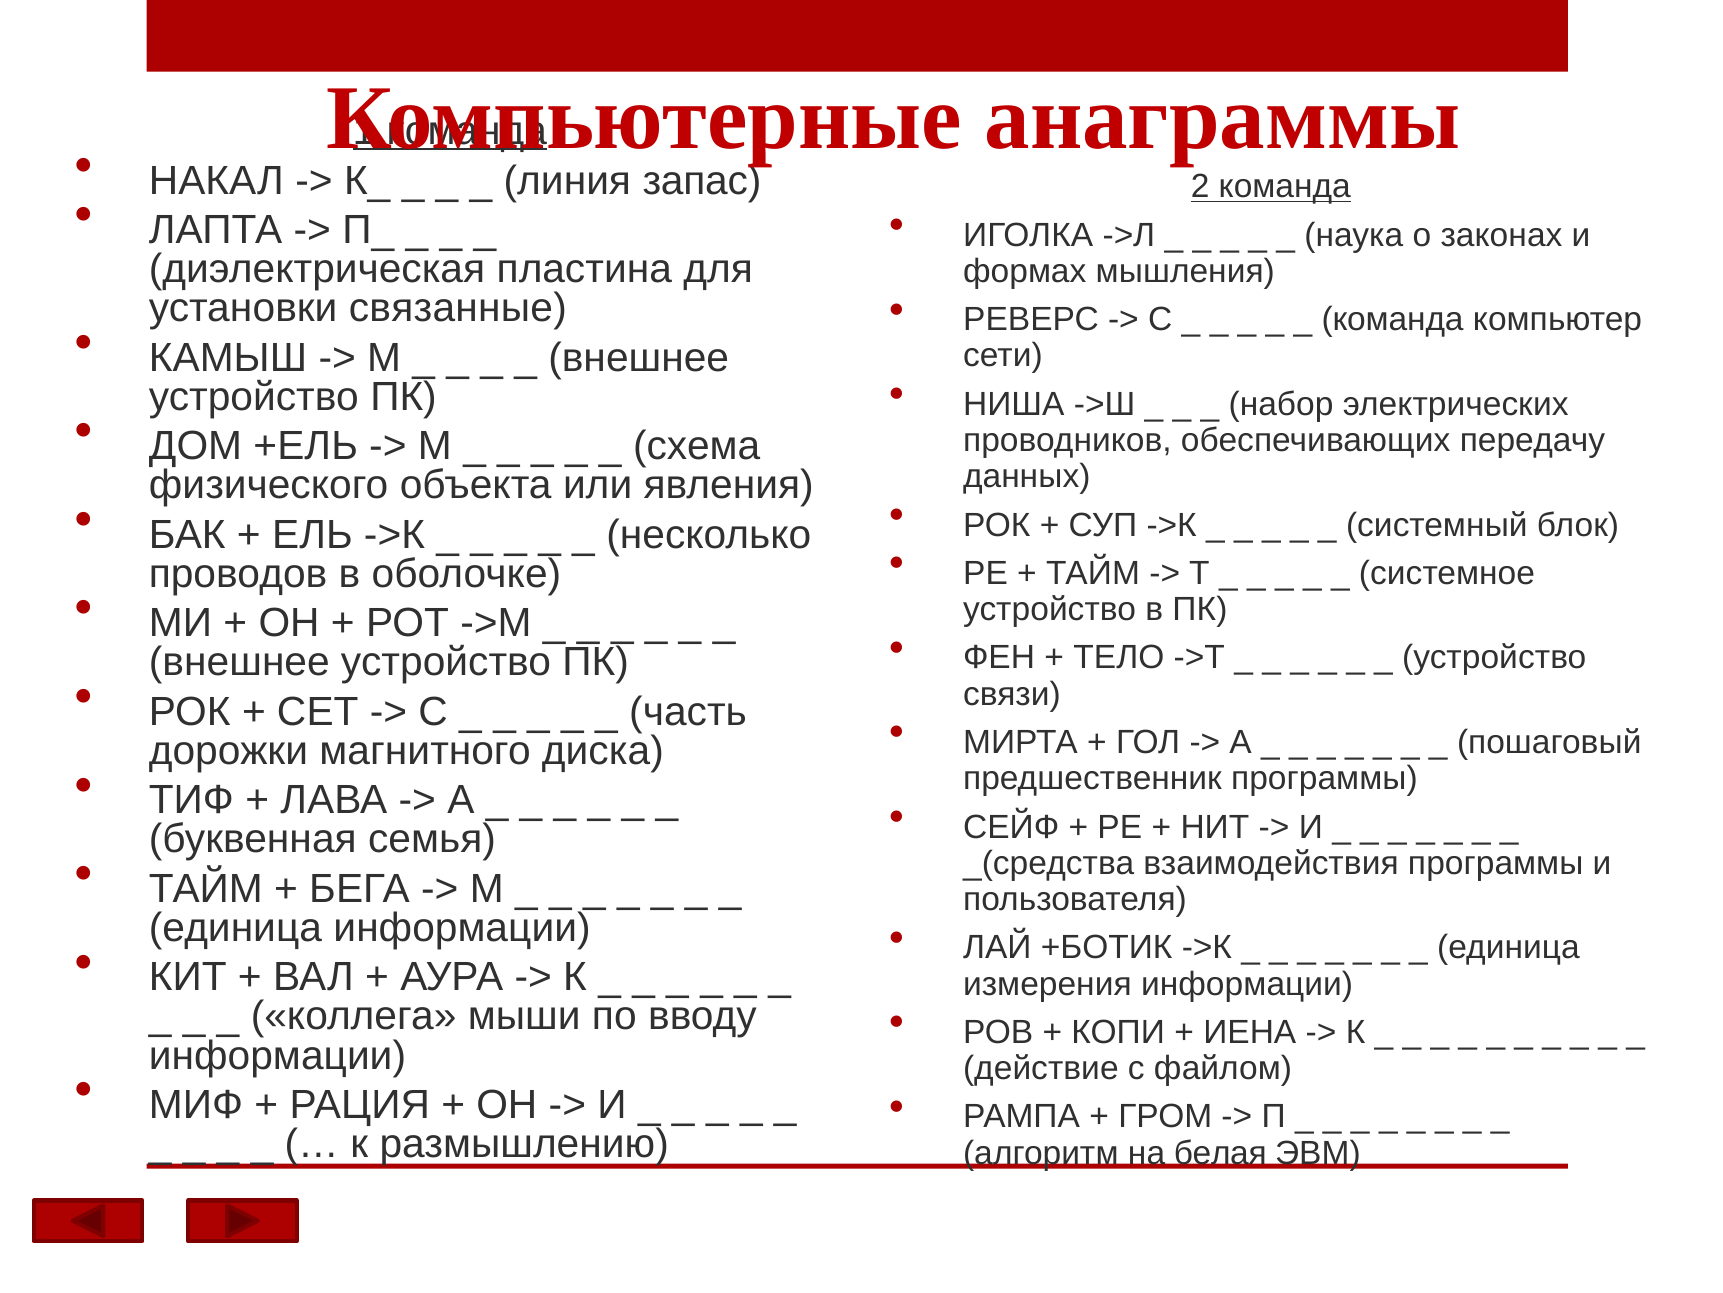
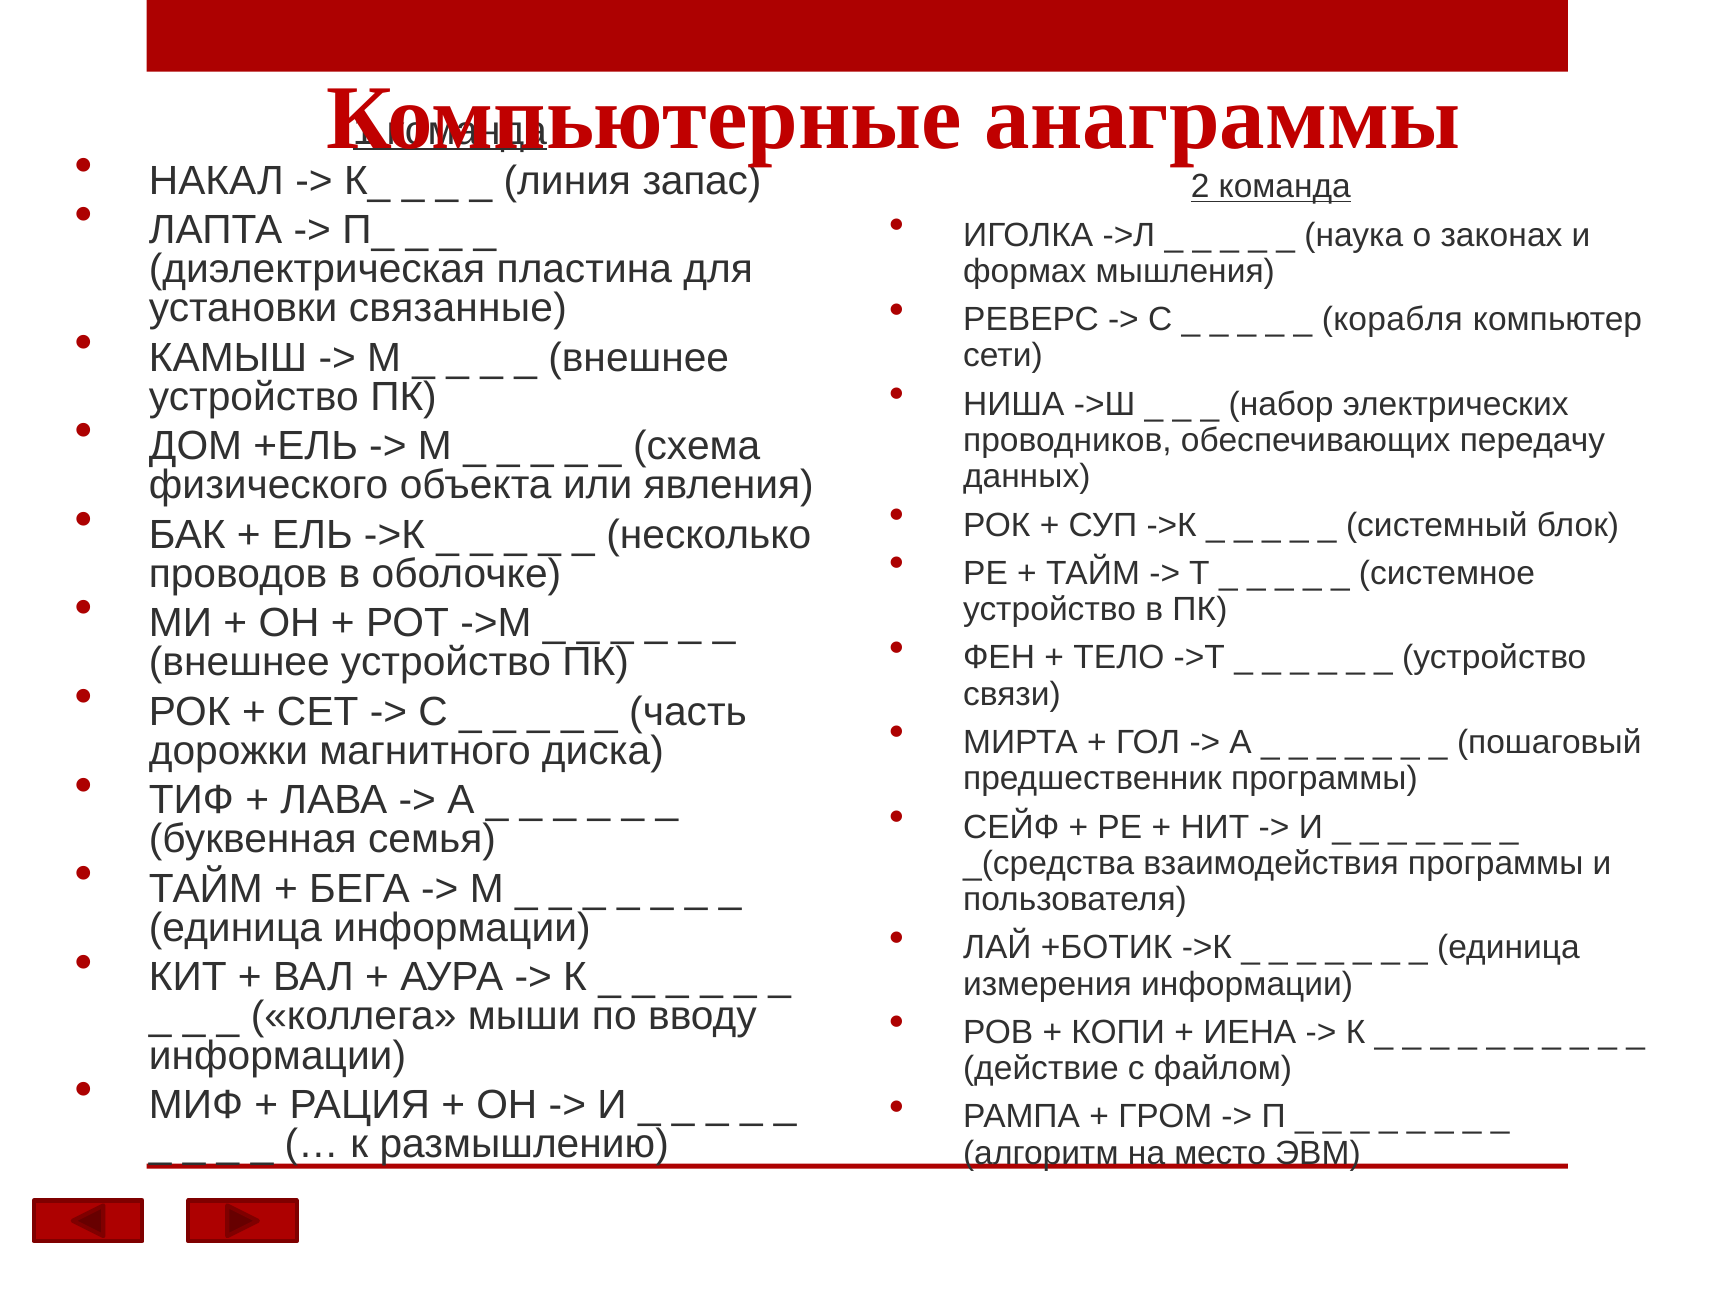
команда: команда -> корабля (1392, 319)
белая: белая -> место (1220, 1153)
